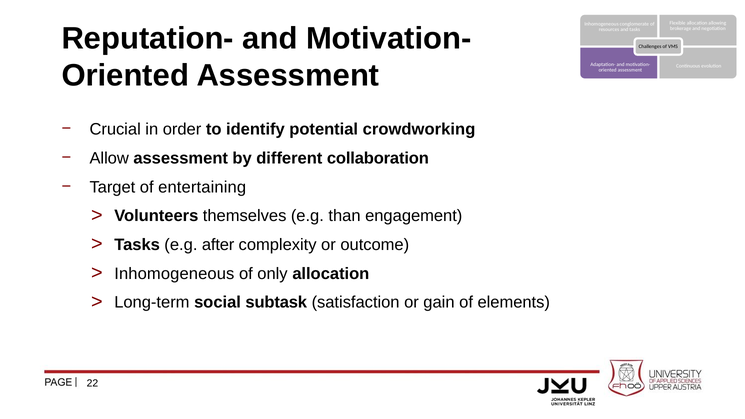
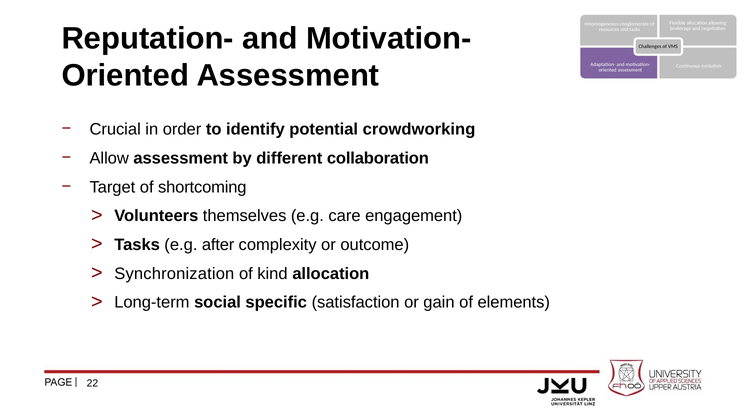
entertaining: entertaining -> shortcoming (202, 187)
than: than -> care (345, 216)
Inhomogeneous: Inhomogeneous -> Synchronization (174, 274)
only: only -> kind (272, 274)
subtask: subtask -> specific (276, 302)
